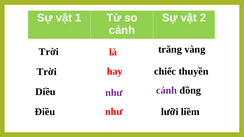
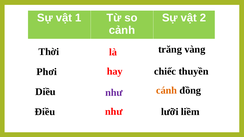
Trời: Trời -> Thời (49, 52)
Trời: Trời -> Phơi (47, 72)
cánh colour: purple -> orange (167, 91)
